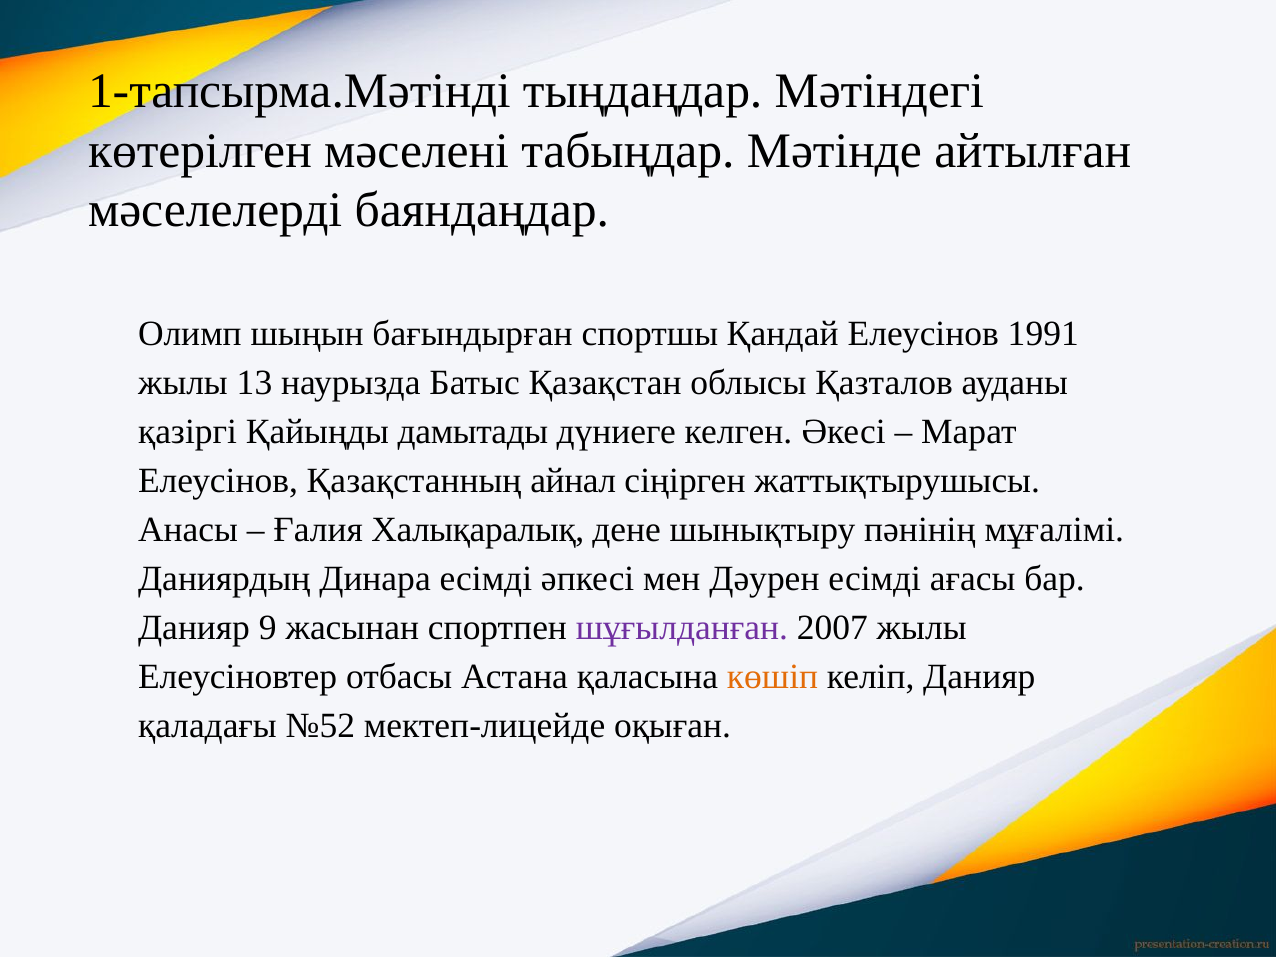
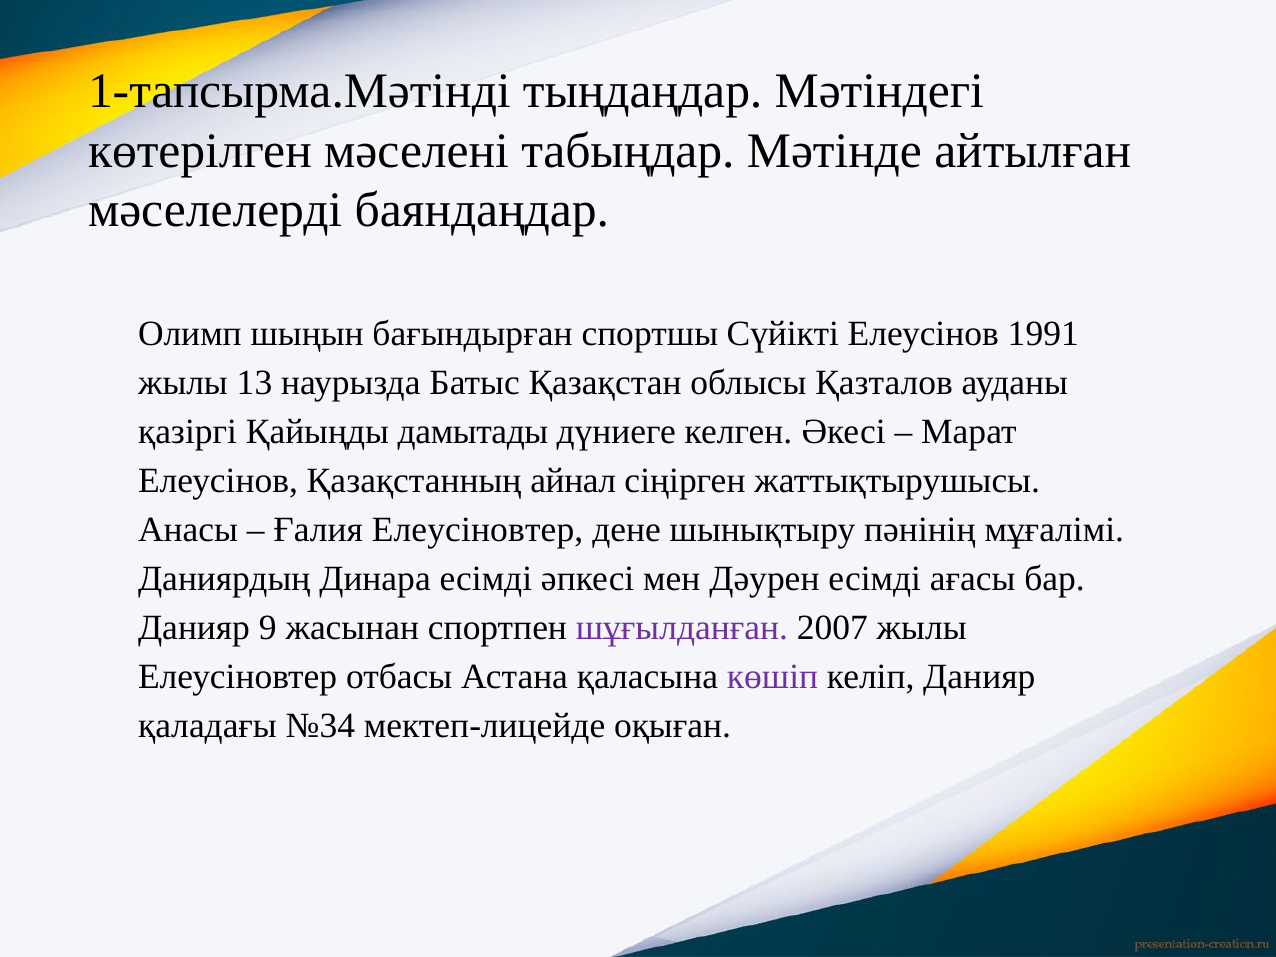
Қандай: Қандай -> Сүйікті (783, 334)
Ғалия Халықаралық: Халықаралық -> Елеусіновтер (478, 530)
көшіп colour: orange -> purple (772, 677)
№52: №52 -> №34 (320, 725)
